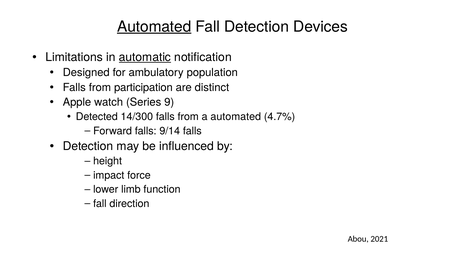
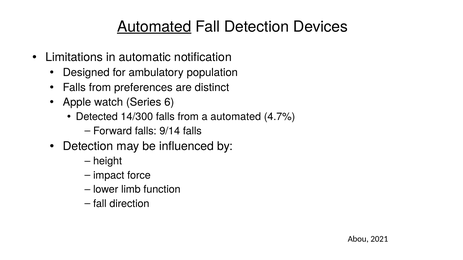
automatic underline: present -> none (145, 57)
participation: participation -> preferences (143, 88)
9: 9 -> 6 (169, 103)
